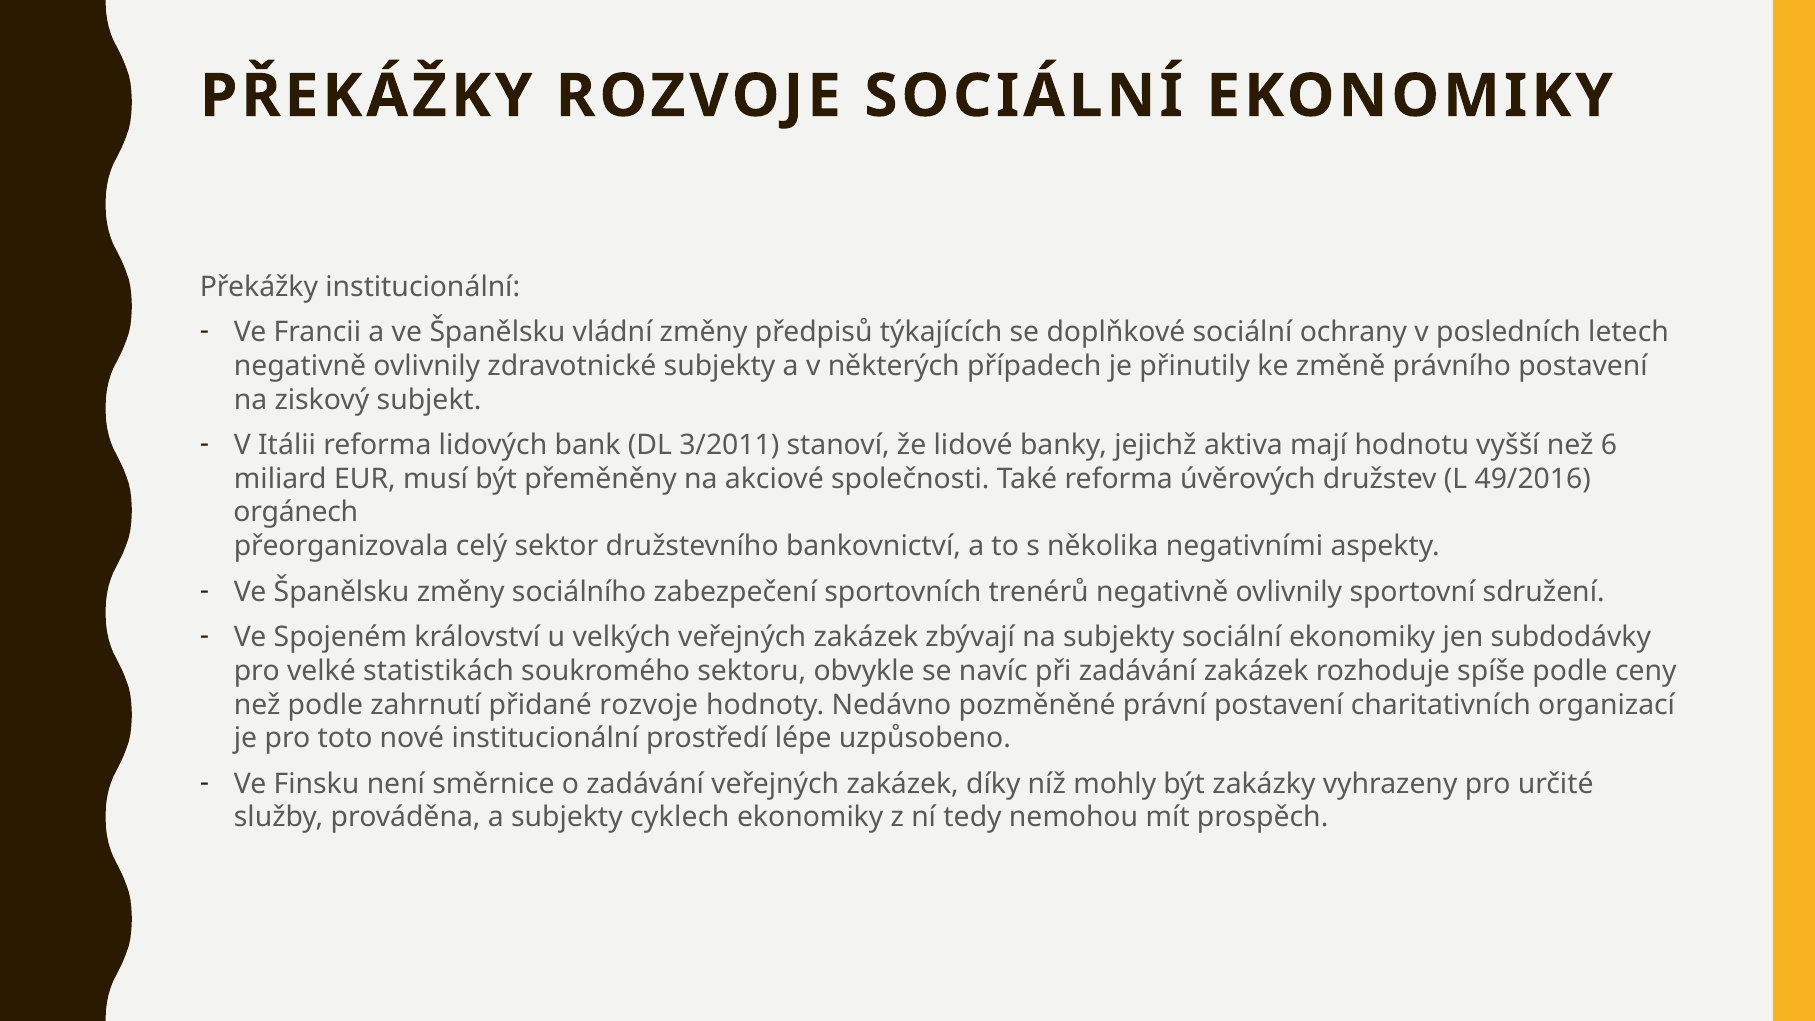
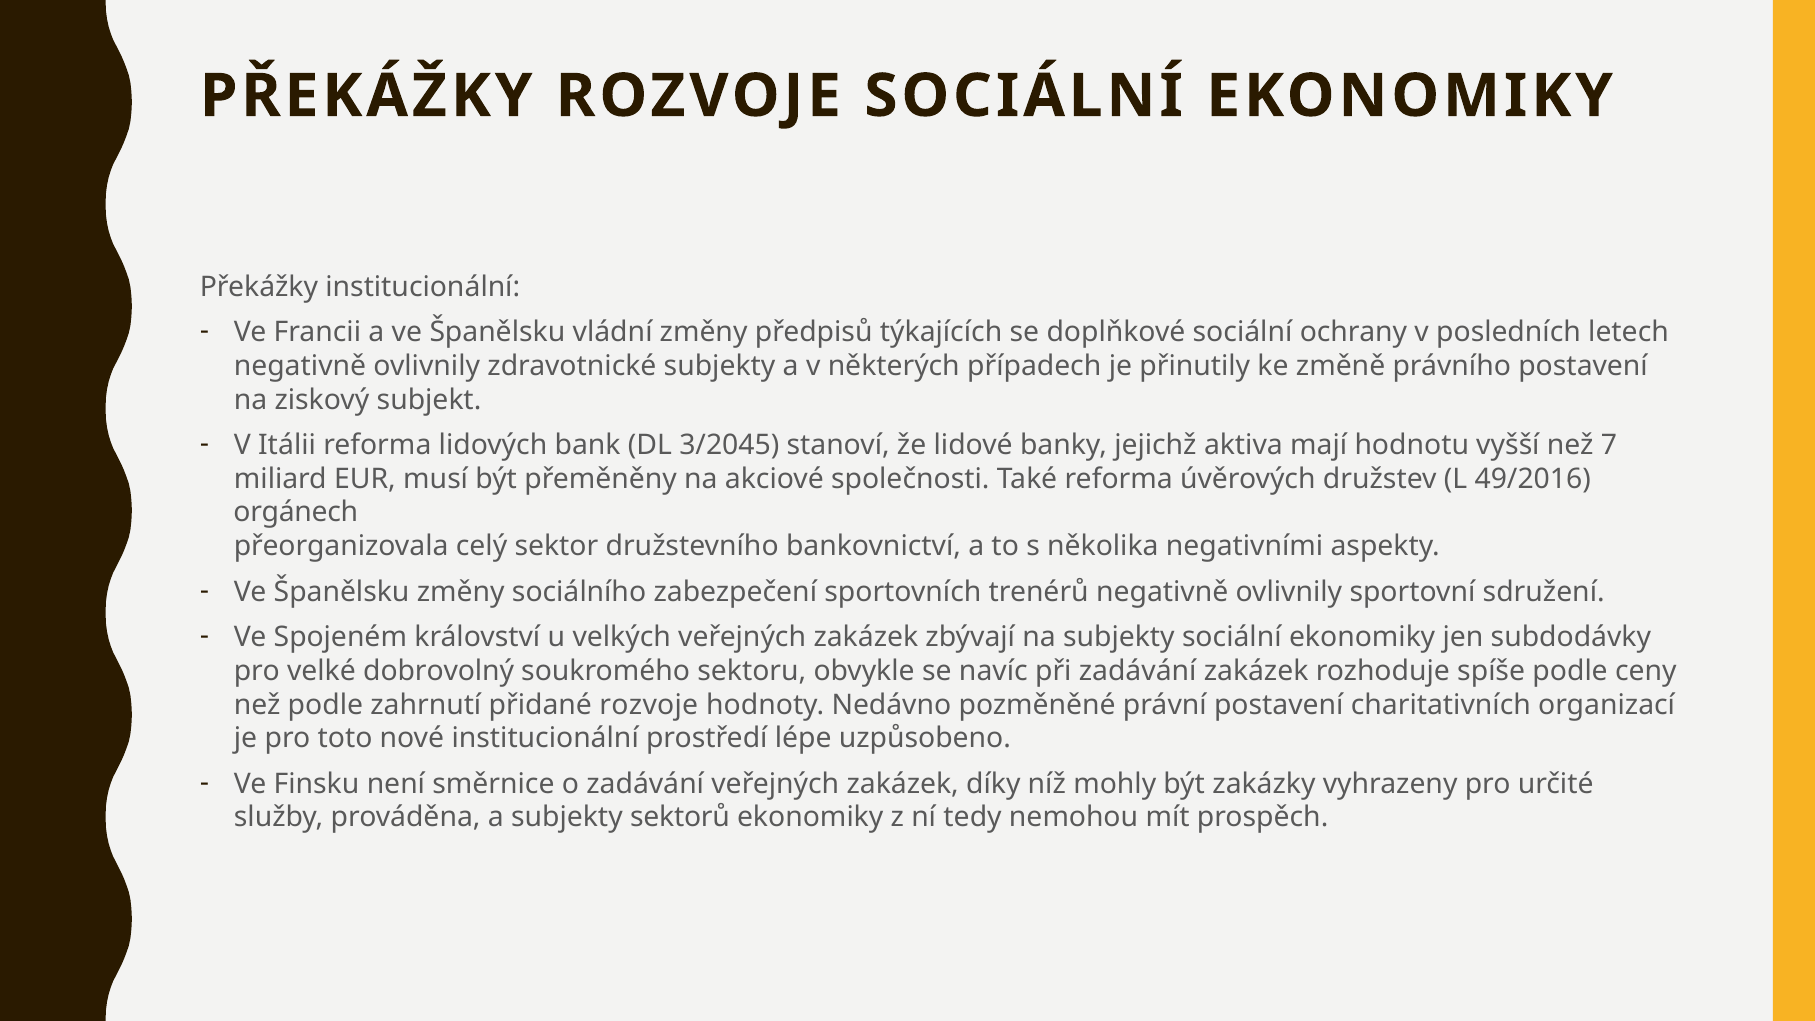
3/2011: 3/2011 -> 3/2045 (729, 445)
6: 6 -> 7 (1609, 445)
statistikách: statistikách -> dobrovolný (439, 671)
cyklech: cyklech -> sektorů (680, 817)
